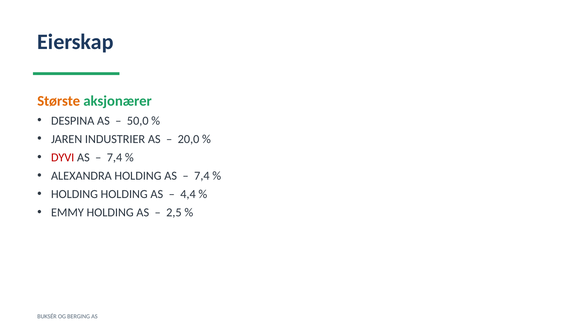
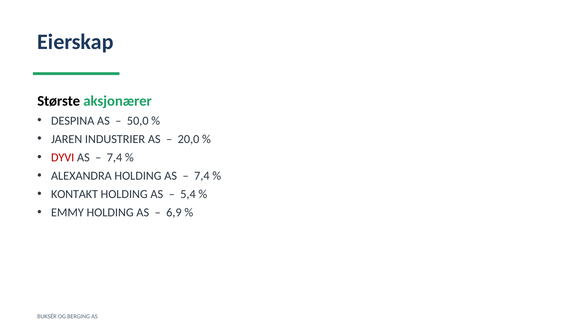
Største colour: orange -> black (59, 101)
HOLDING: HOLDING -> KONTAKT (74, 194)
4,4: 4,4 -> 5,4 (188, 194)
2,5: 2,5 -> 6,9 (174, 212)
